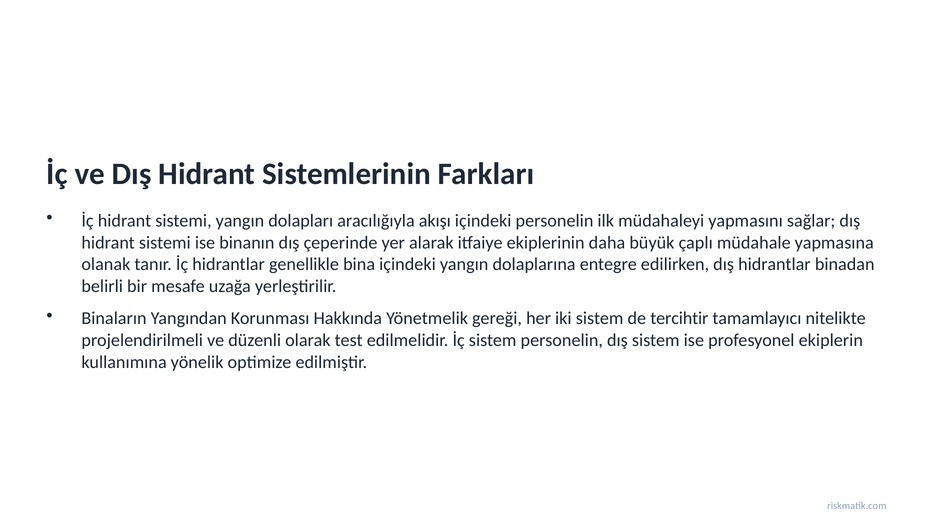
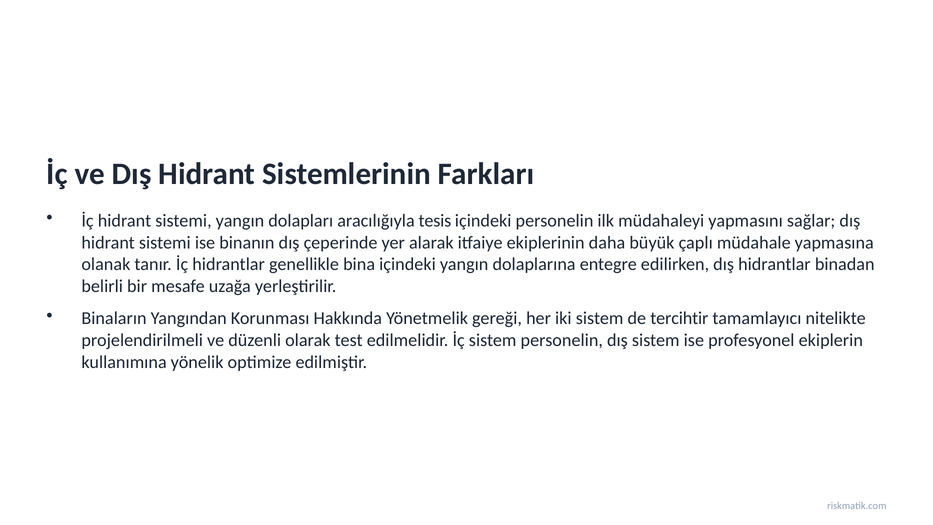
akışı: akışı -> tesis (435, 221)
